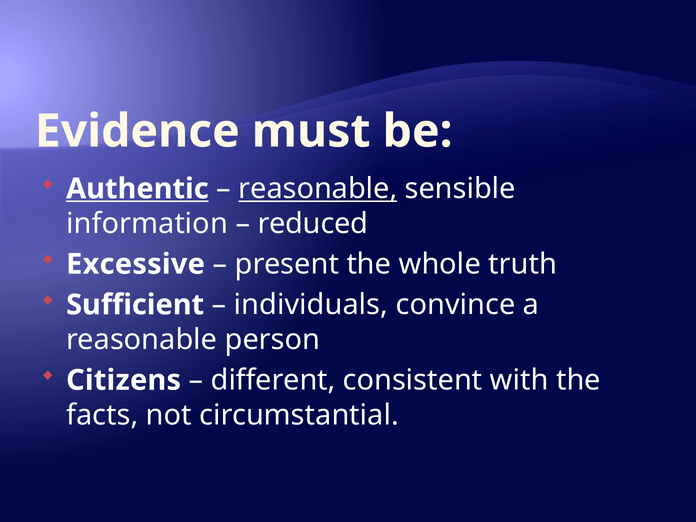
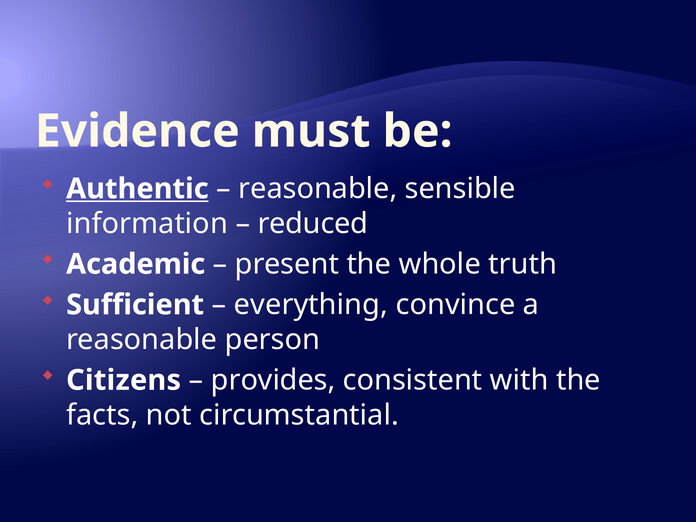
reasonable underline: present -> none (318, 189)
Excessive: Excessive -> Academic (136, 264)
individuals: individuals -> everything (311, 305)
different: different -> provides (273, 380)
